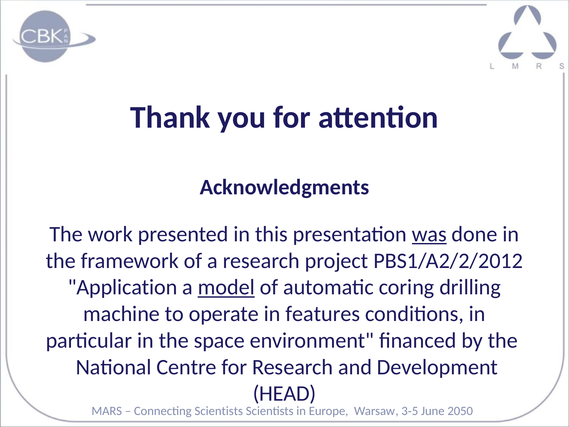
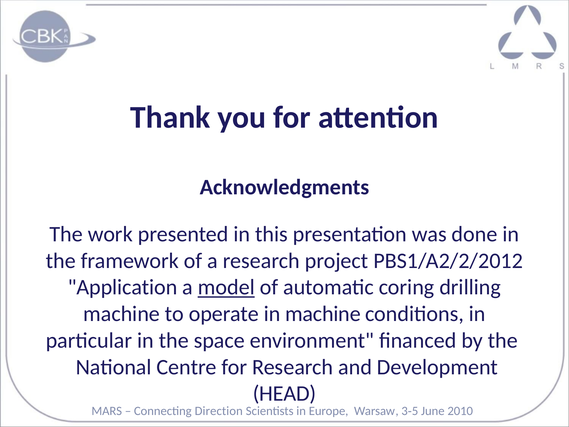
was underline: present -> none (429, 234)
in features: features -> machine (323, 314)
Connecting Scientists: Scientists -> Direction (219, 411)
2050: 2050 -> 2010 (460, 411)
